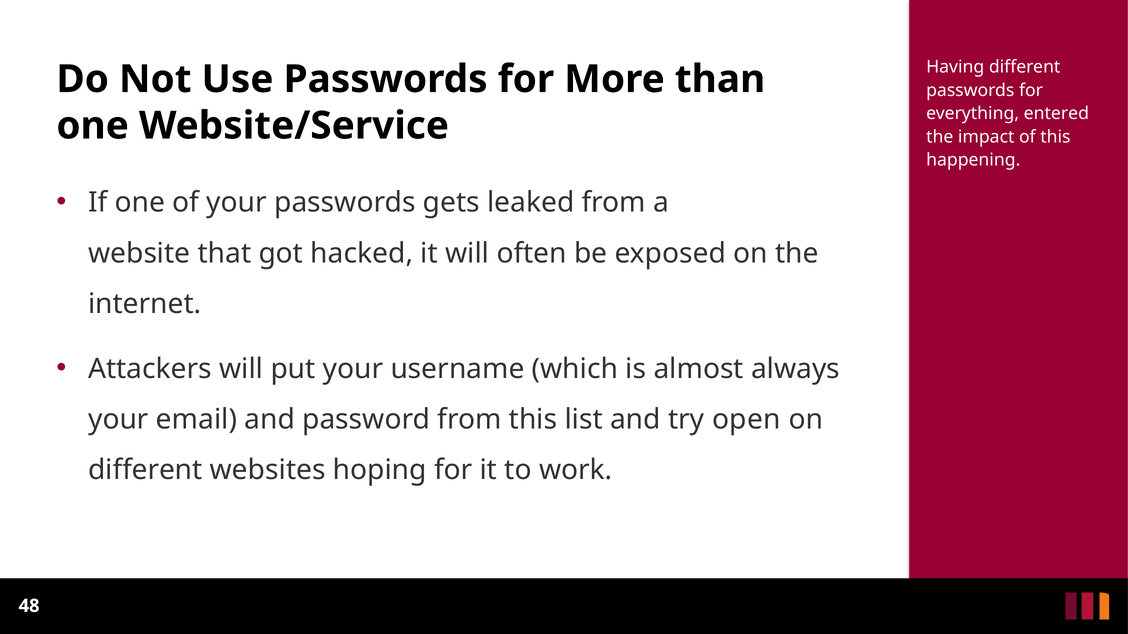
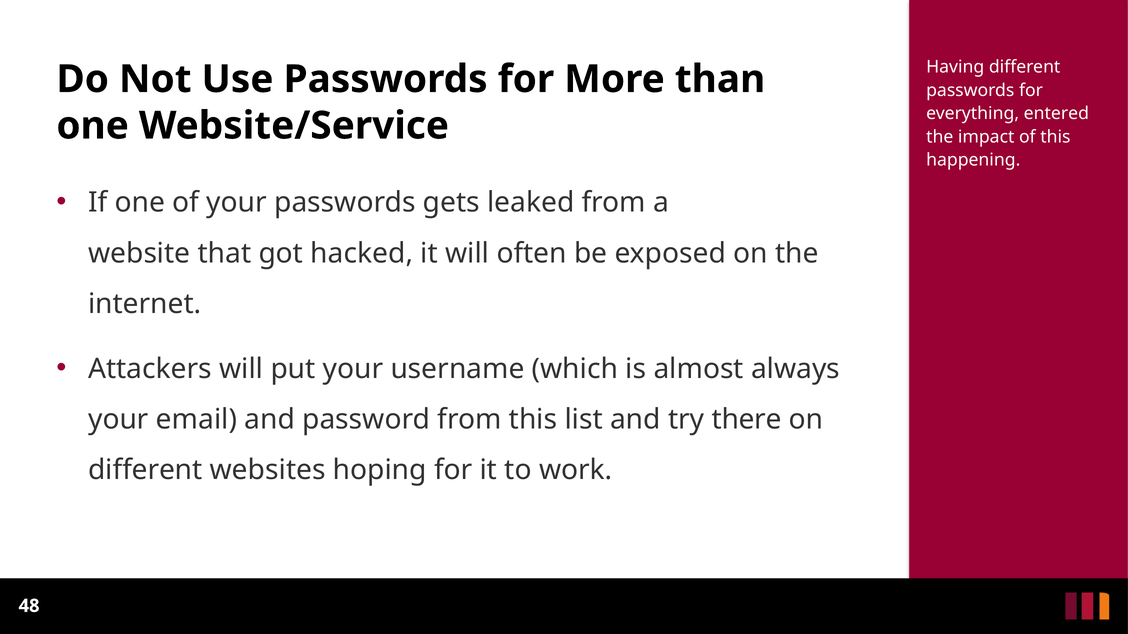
open: open -> there (747, 420)
